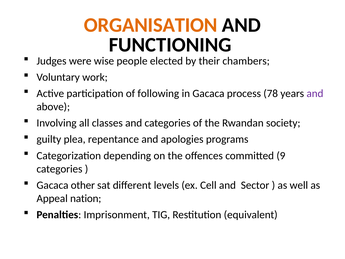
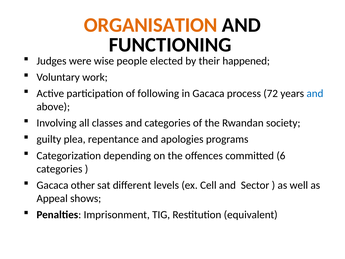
chambers: chambers -> happened (246, 61)
78: 78 -> 72 (271, 93)
and colour: purple -> blue (315, 93)
9: 9 -> 6 (281, 155)
nation: nation -> shows (86, 198)
